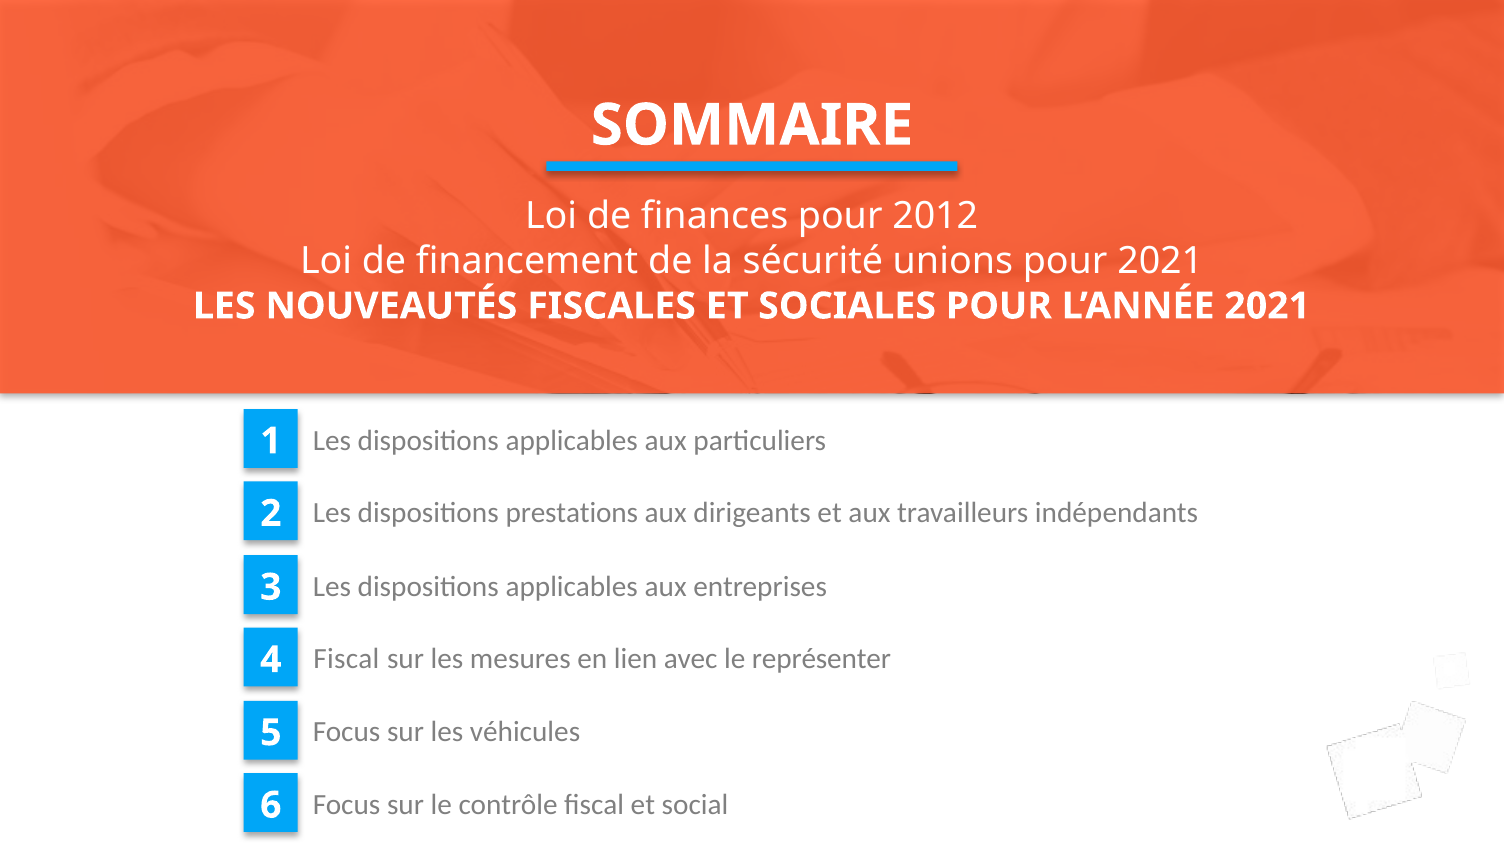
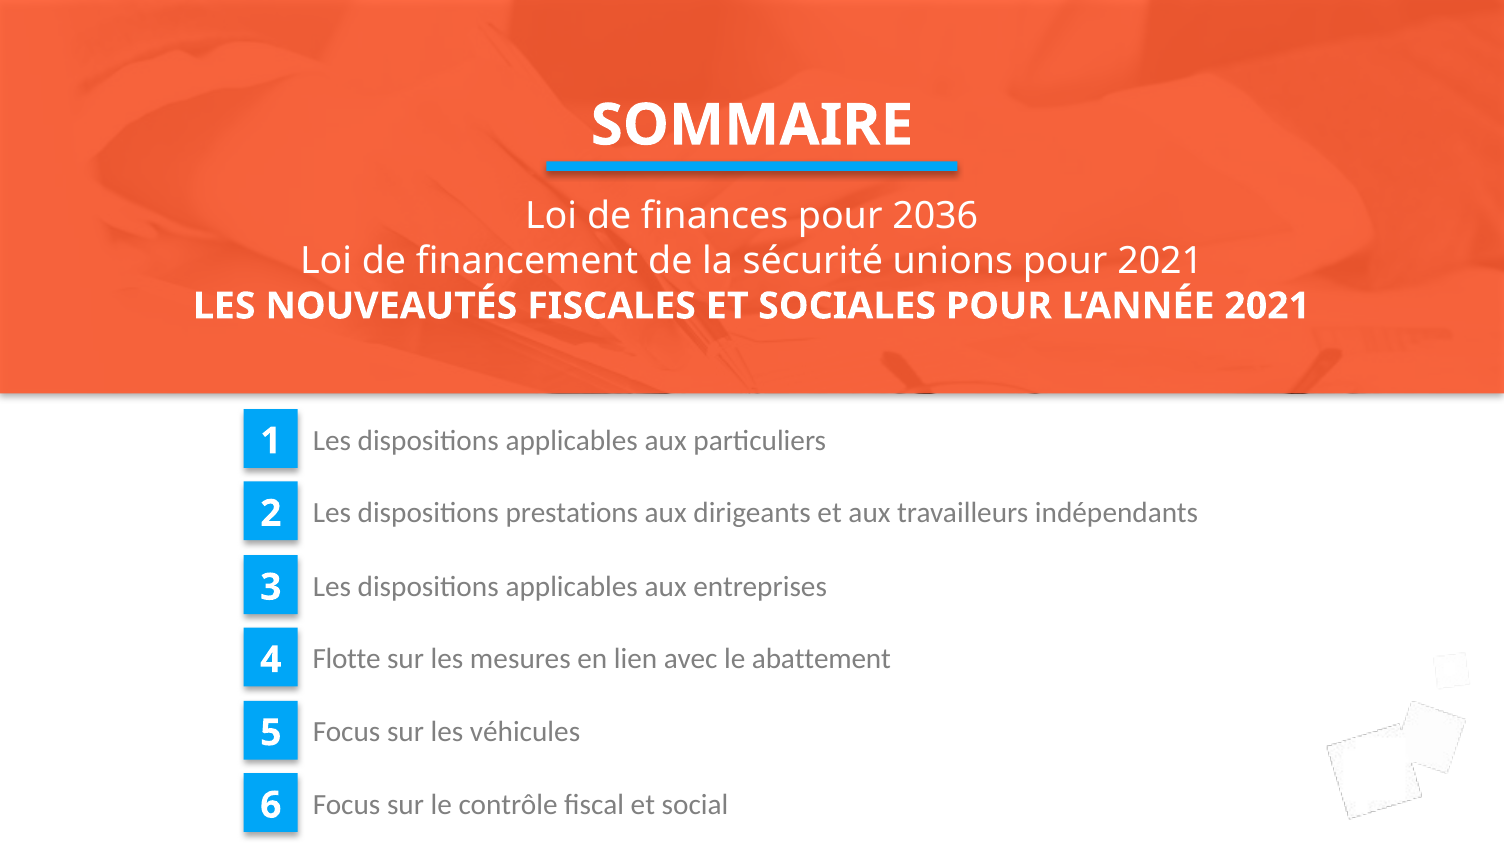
2012: 2012 -> 2036 (935, 216)
4 Fiscal: Fiscal -> Flotte (347, 659)
représenter: représenter -> abattement (821, 659)
